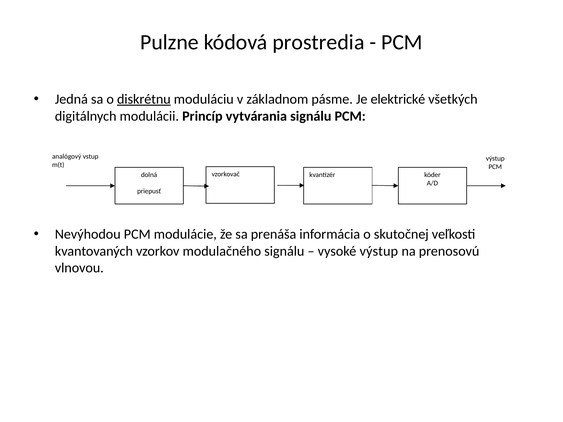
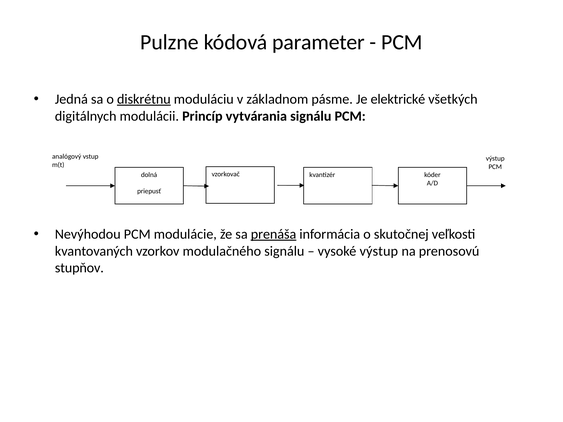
prostredia: prostredia -> parameter (319, 42)
prenáša underline: none -> present (274, 234)
vlnovou: vlnovou -> stupňov (79, 268)
